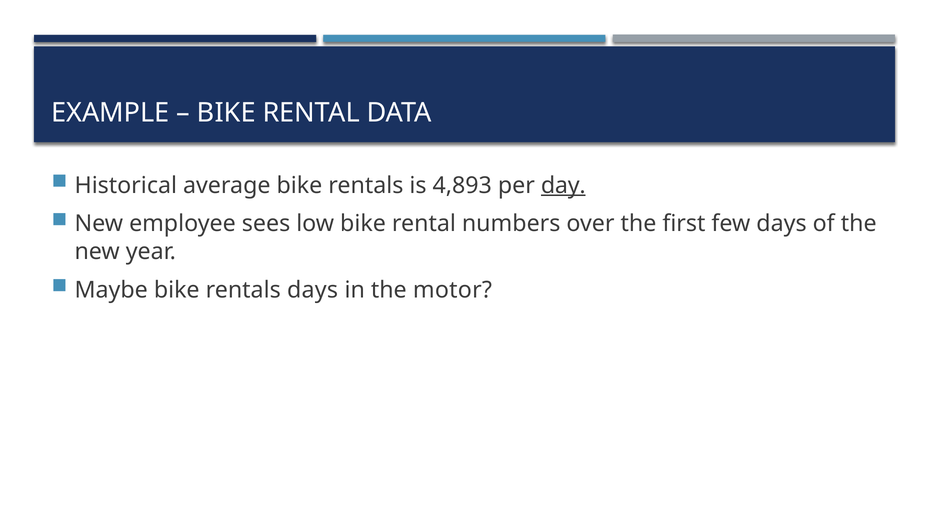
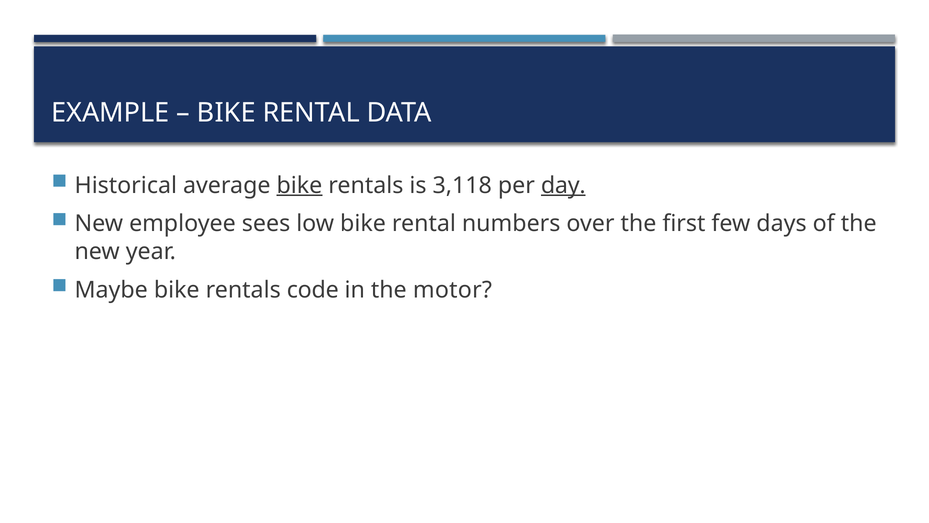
bike underline: none -> present (299, 185)
4,893: 4,893 -> 3,118 (462, 185)
rentals days: days -> code (313, 290)
